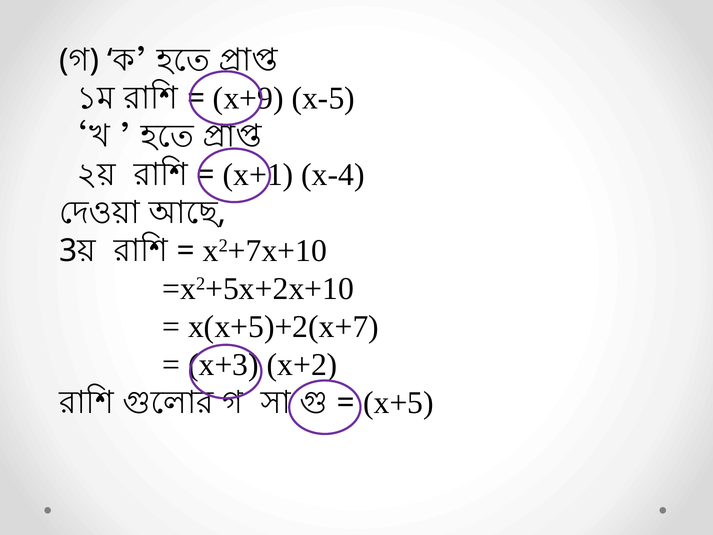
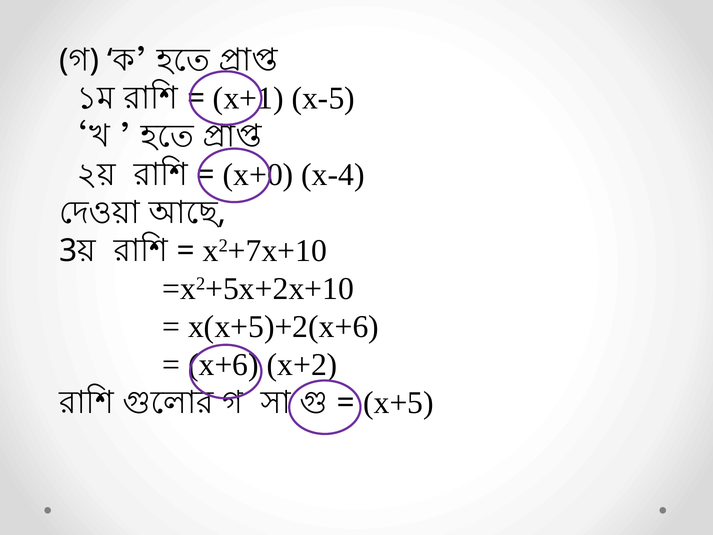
x+9: x+9 -> x+1 (248, 98)
x+1: x+1 -> x+0 (258, 175)
x(x+5)+2(x+7: x(x+5)+2(x+7 -> x(x+5)+2(x+6 (284, 327)
x+3: x+3 -> x+6 (223, 365)
